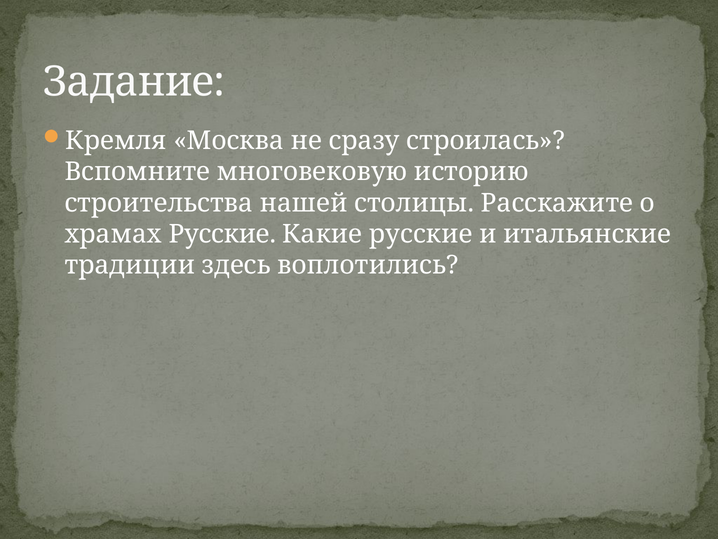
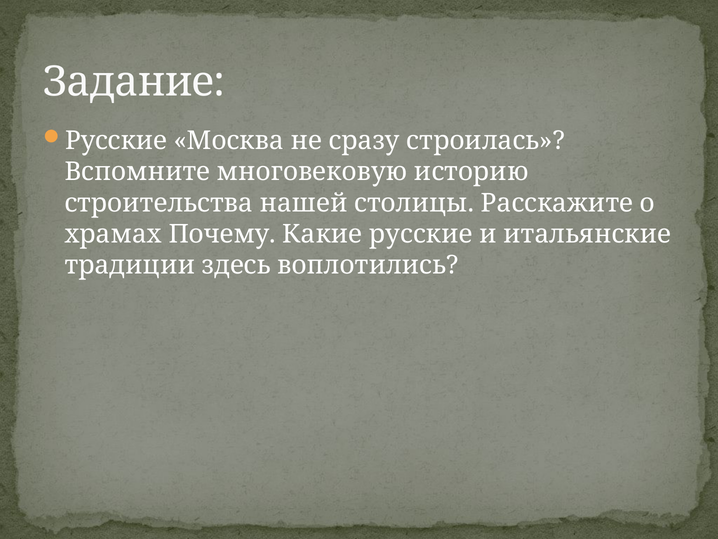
Кремля: Кремля -> Русские (116, 141)
храмах Русские: Русские -> Почему (222, 234)
